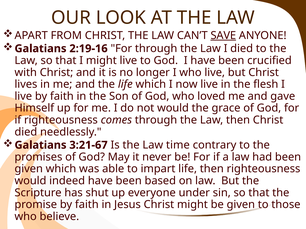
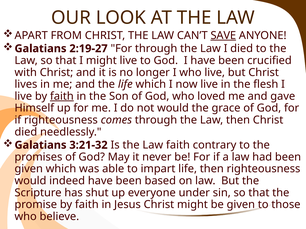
2:19-16: 2:19-16 -> 2:19-27 (89, 49)
faith underline: none -> present (62, 96)
3:21-67: 3:21-67 -> 3:21-32 (89, 145)
Law time: time -> faith (178, 145)
